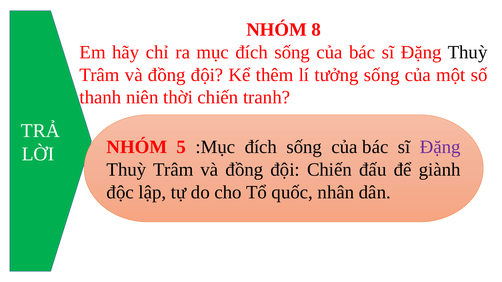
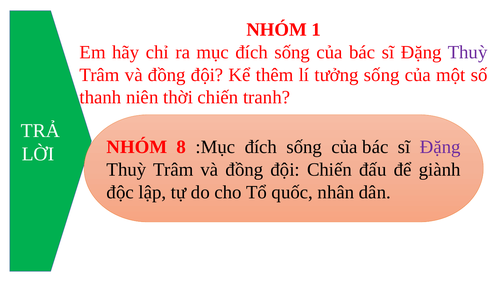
8: 8 -> 1 (316, 30)
Thuỳ colour: black -> purple (468, 52)
5: 5 -> 8 (181, 147)
